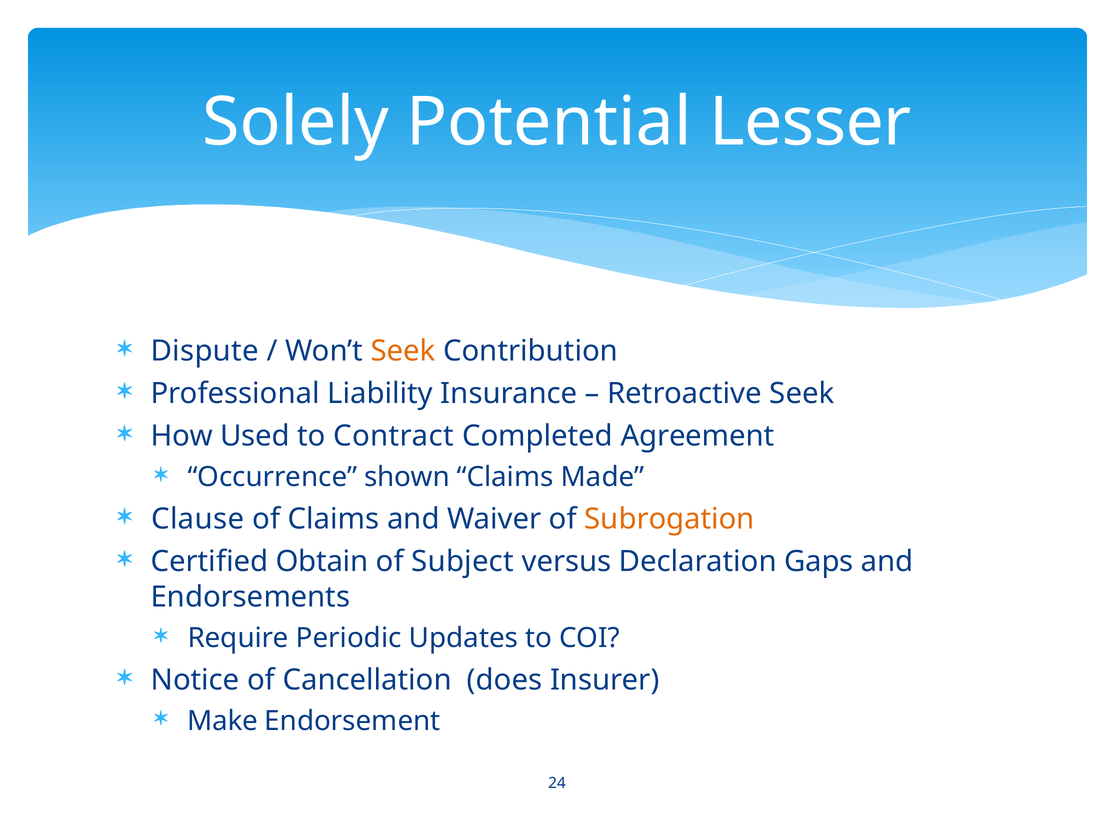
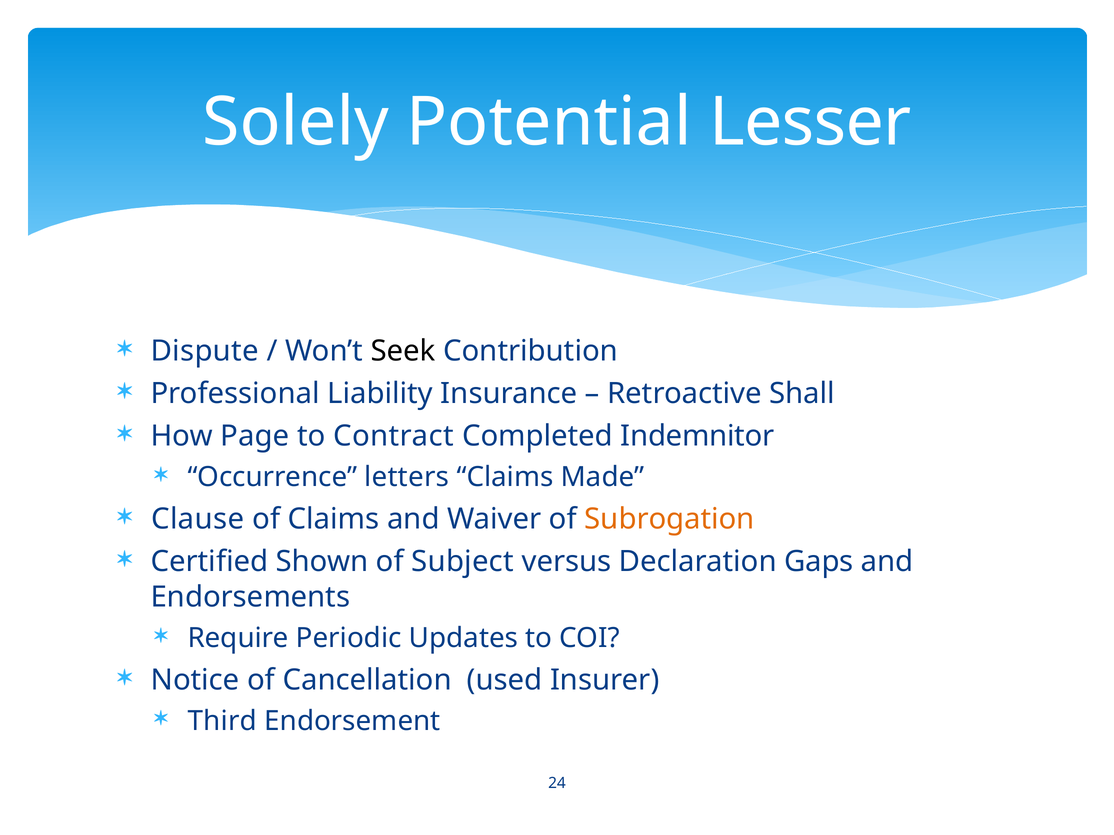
Seek colour: orange -> black (403, 351)
Retroactive Seek: Seek -> Shall (802, 394)
Used: Used -> Page (255, 437)
Agreement: Agreement -> Indemnitor (697, 437)
shown: shown -> letters (407, 478)
Obtain: Obtain -> Shown (322, 562)
does: does -> used (505, 680)
Make: Make -> Third (222, 721)
